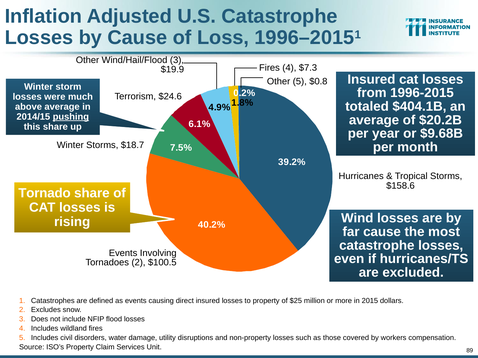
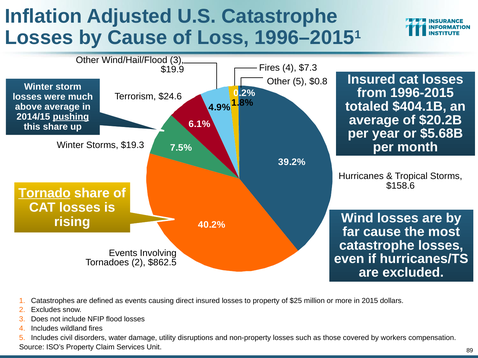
$9.68B: $9.68B -> $5.68B (442, 134)
$18.7: $18.7 -> $19.3 (133, 145)
Tornado underline: none -> present (44, 193)
$100.5: $100.5 -> $862.5 (162, 263)
